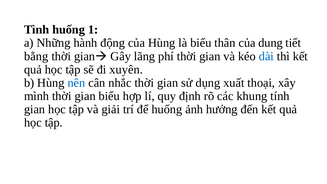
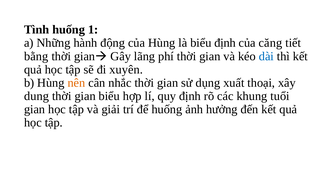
biểu thân: thân -> định (225, 43)
dung: dung -> căng (270, 43)
nên colour: blue -> orange (76, 83)
mình: mình -> dung (36, 96)
tính: tính -> tuổi (280, 96)
